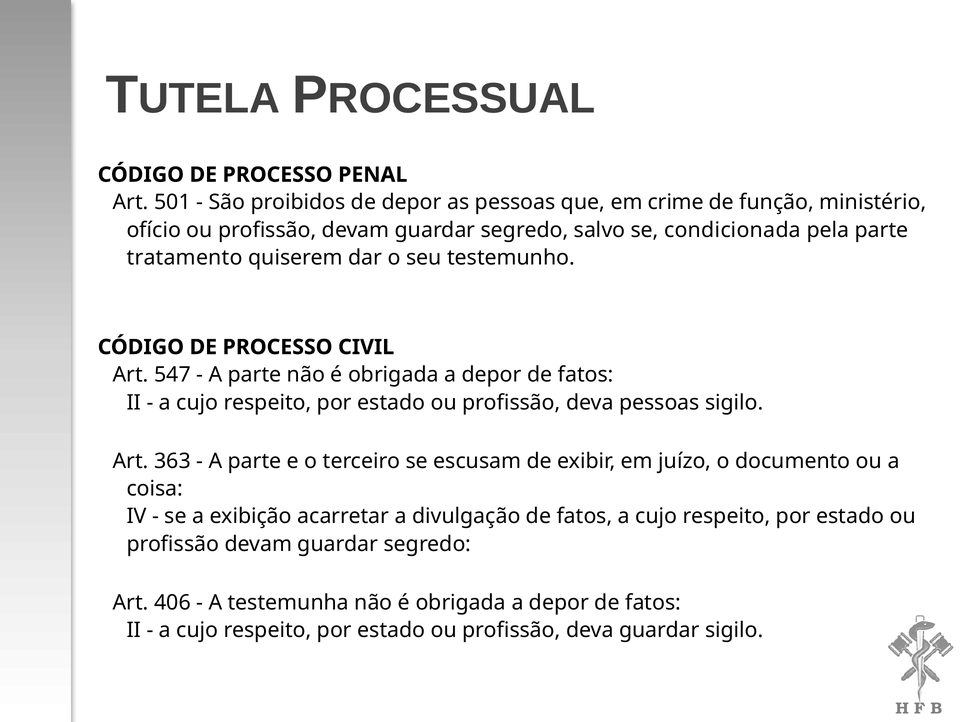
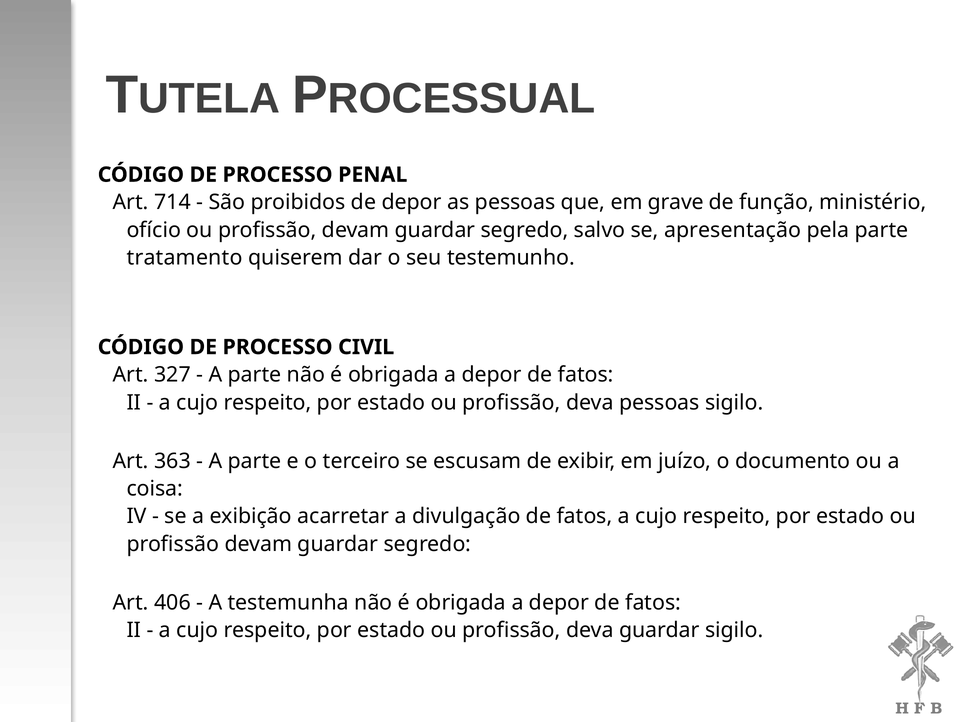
501: 501 -> 714 (172, 202)
crime: crime -> grave (676, 202)
condicionada: condicionada -> apresentação (733, 230)
547: 547 -> 327 (172, 375)
